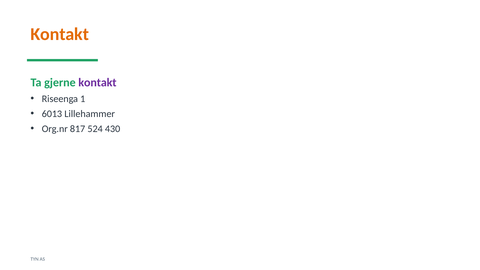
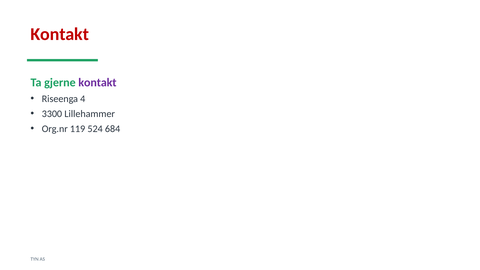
Kontakt colour: orange -> red (60, 34)
1: 1 -> 4 (83, 99)
6013: 6013 -> 3300 (52, 114)
817: 817 -> 119 (78, 129)
430: 430 -> 684 (113, 129)
